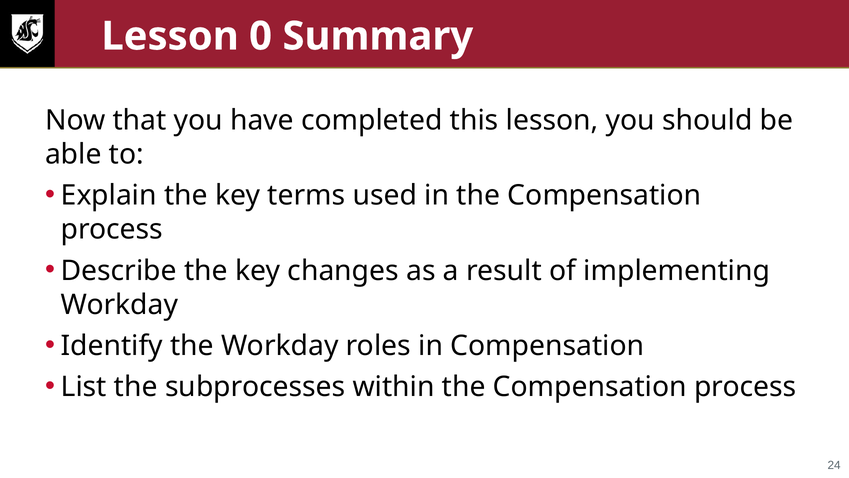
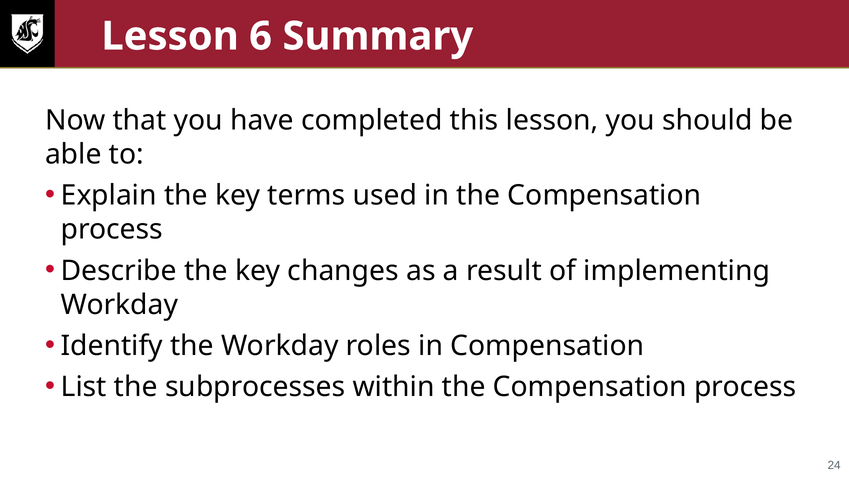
0: 0 -> 6 (261, 36)
